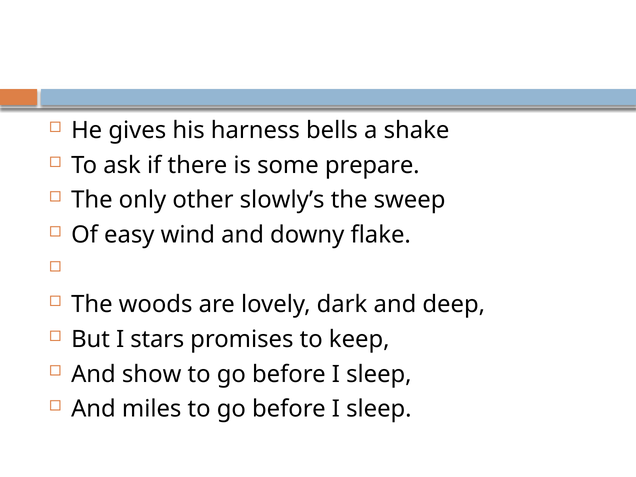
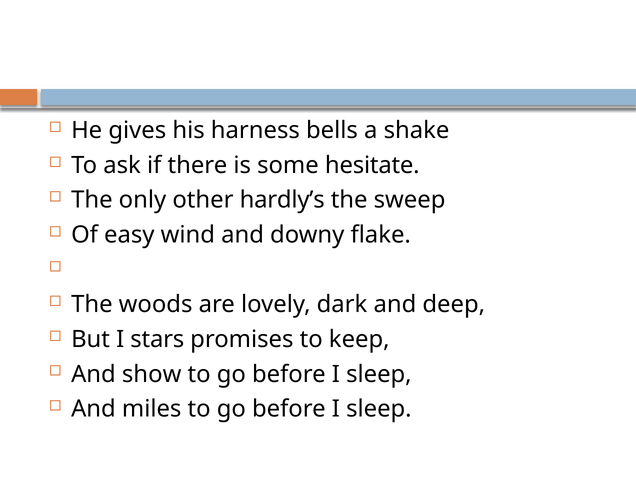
prepare: prepare -> hesitate (372, 165)
slowly’s: slowly’s -> hardly’s (282, 200)
